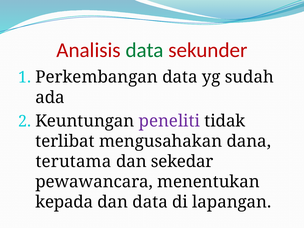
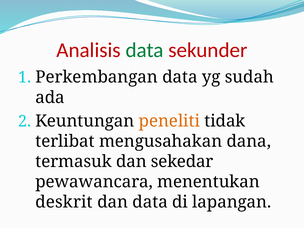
peneliti colour: purple -> orange (169, 121)
terutama: terutama -> termasuk (74, 162)
kepada: kepada -> deskrit (64, 202)
